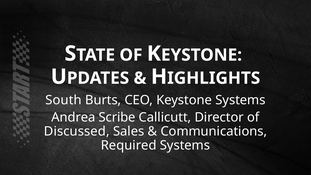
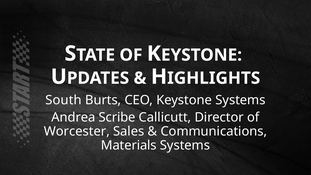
Discussed: Discussed -> Worcester (77, 131)
Required: Required -> Materials (129, 145)
